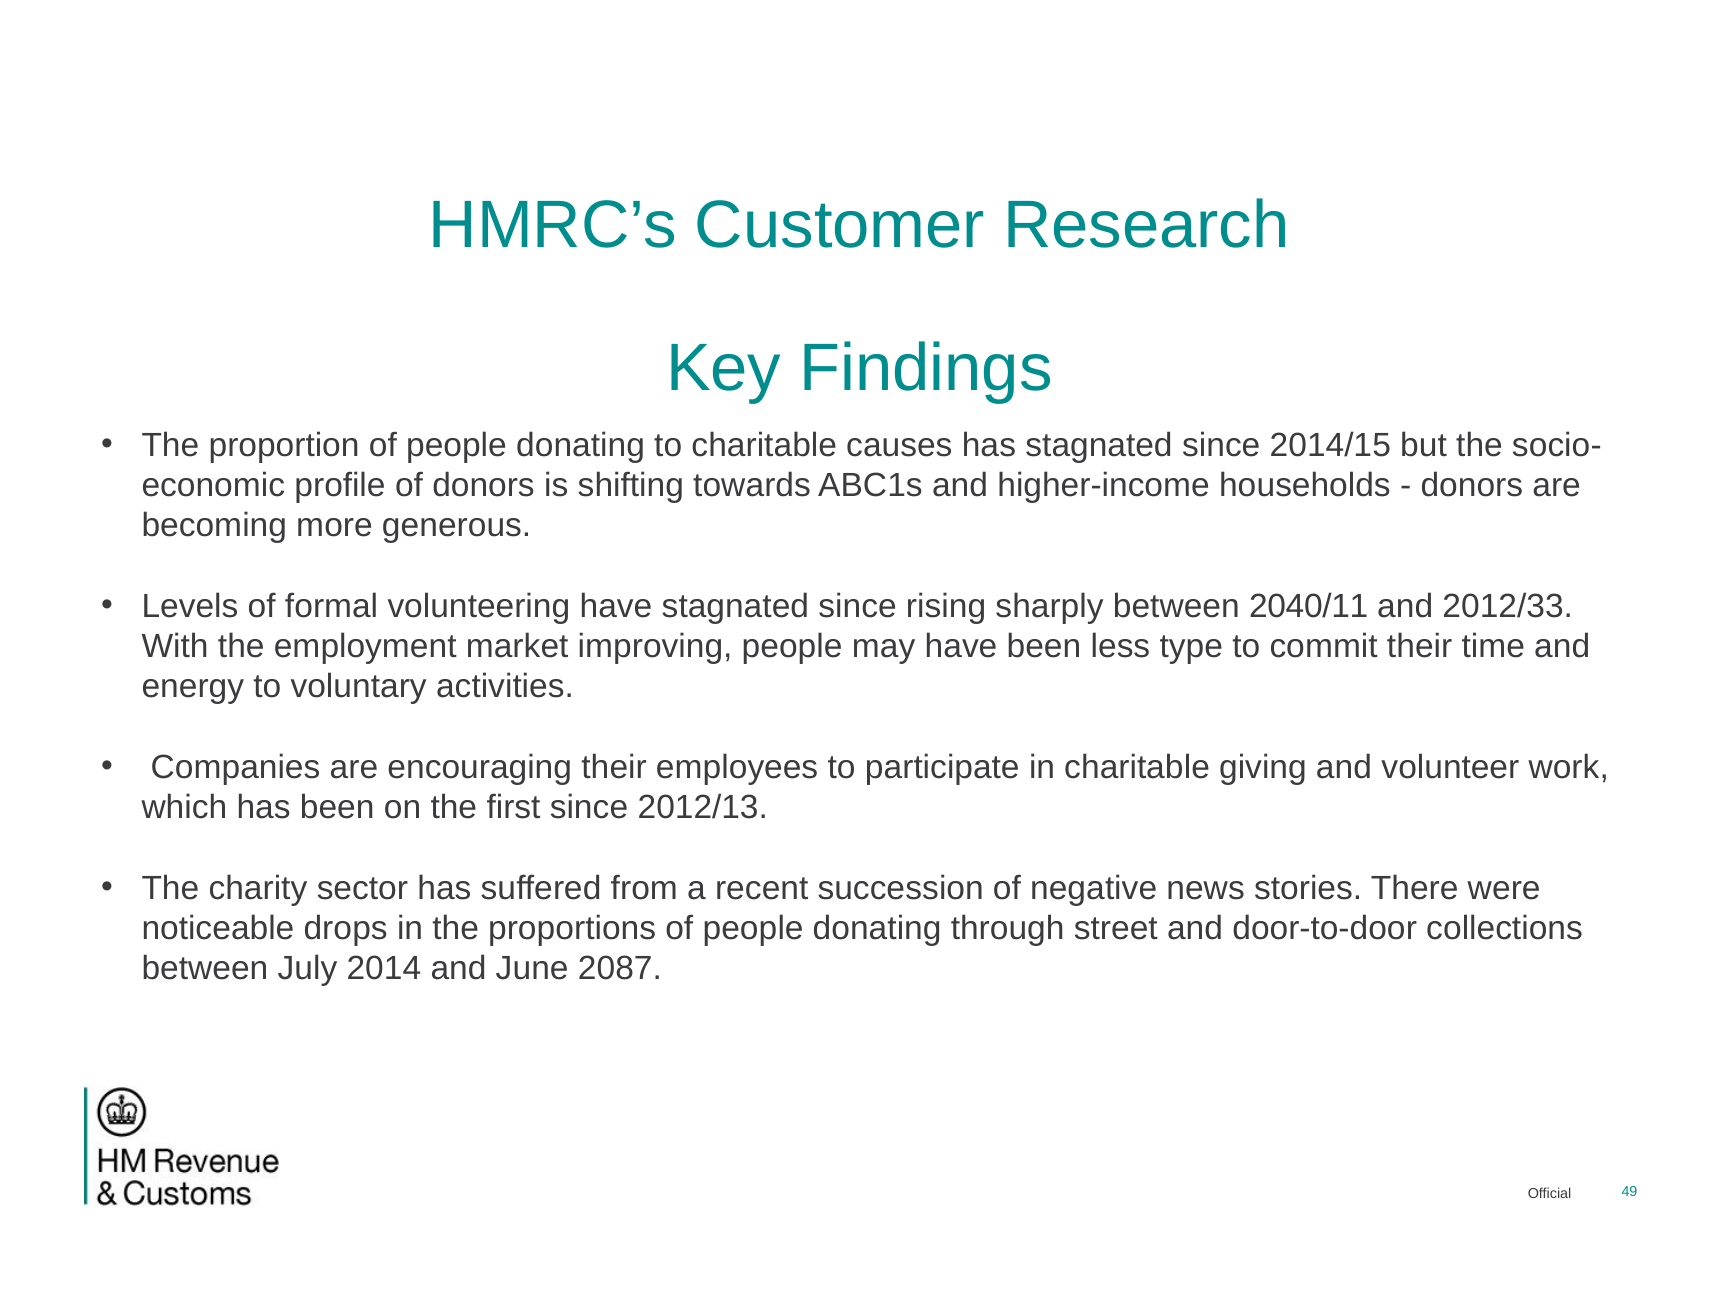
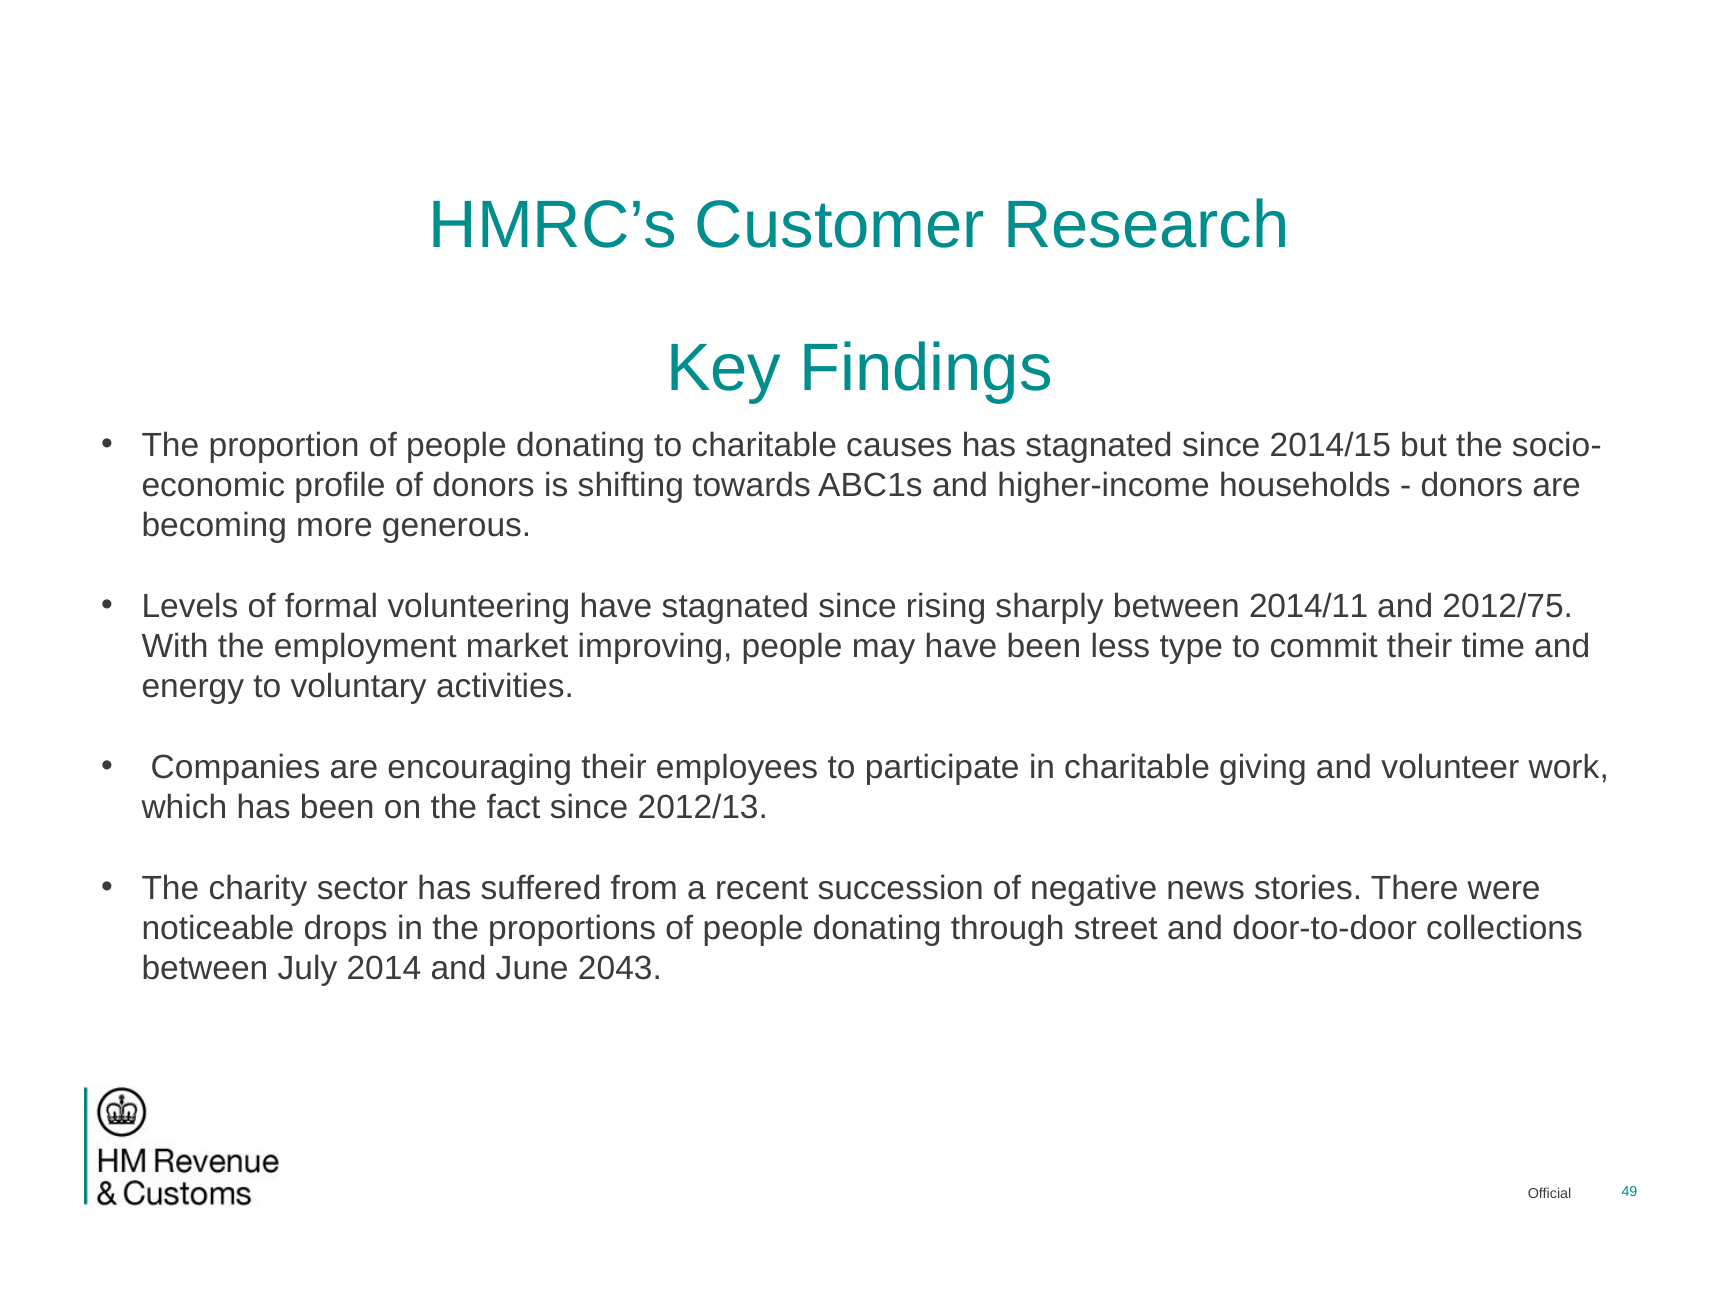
2040/11: 2040/11 -> 2014/11 (1309, 606)
2012/33: 2012/33 -> 2012/75 (1508, 606)
first: first -> fact (513, 807)
2087: 2087 -> 2043 (620, 968)
